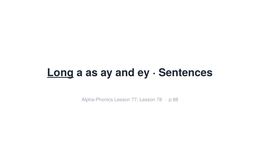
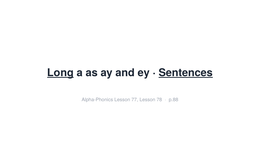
Sentences underline: none -> present (186, 73)
